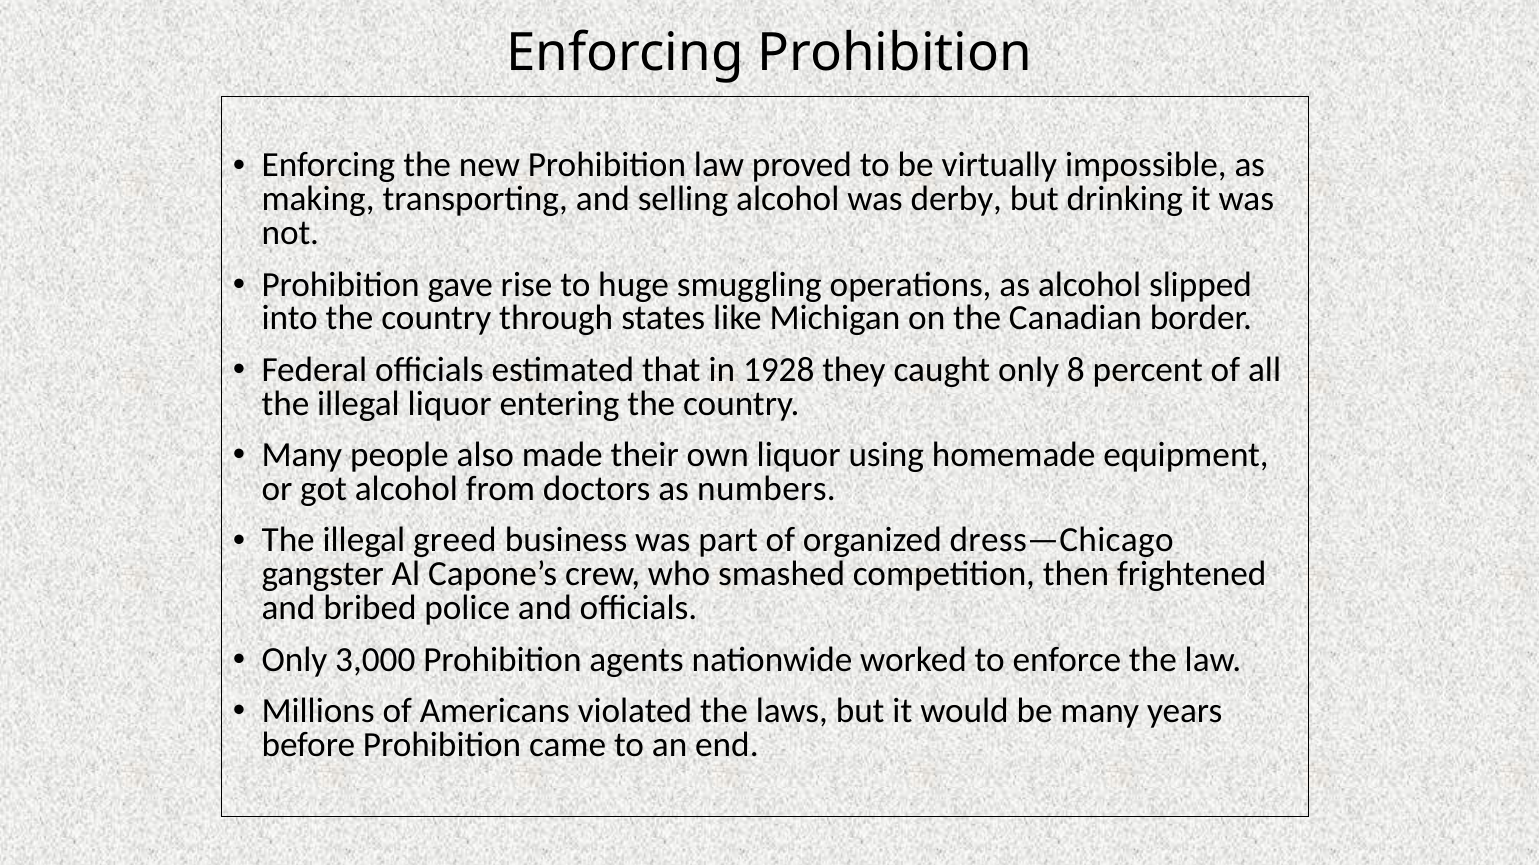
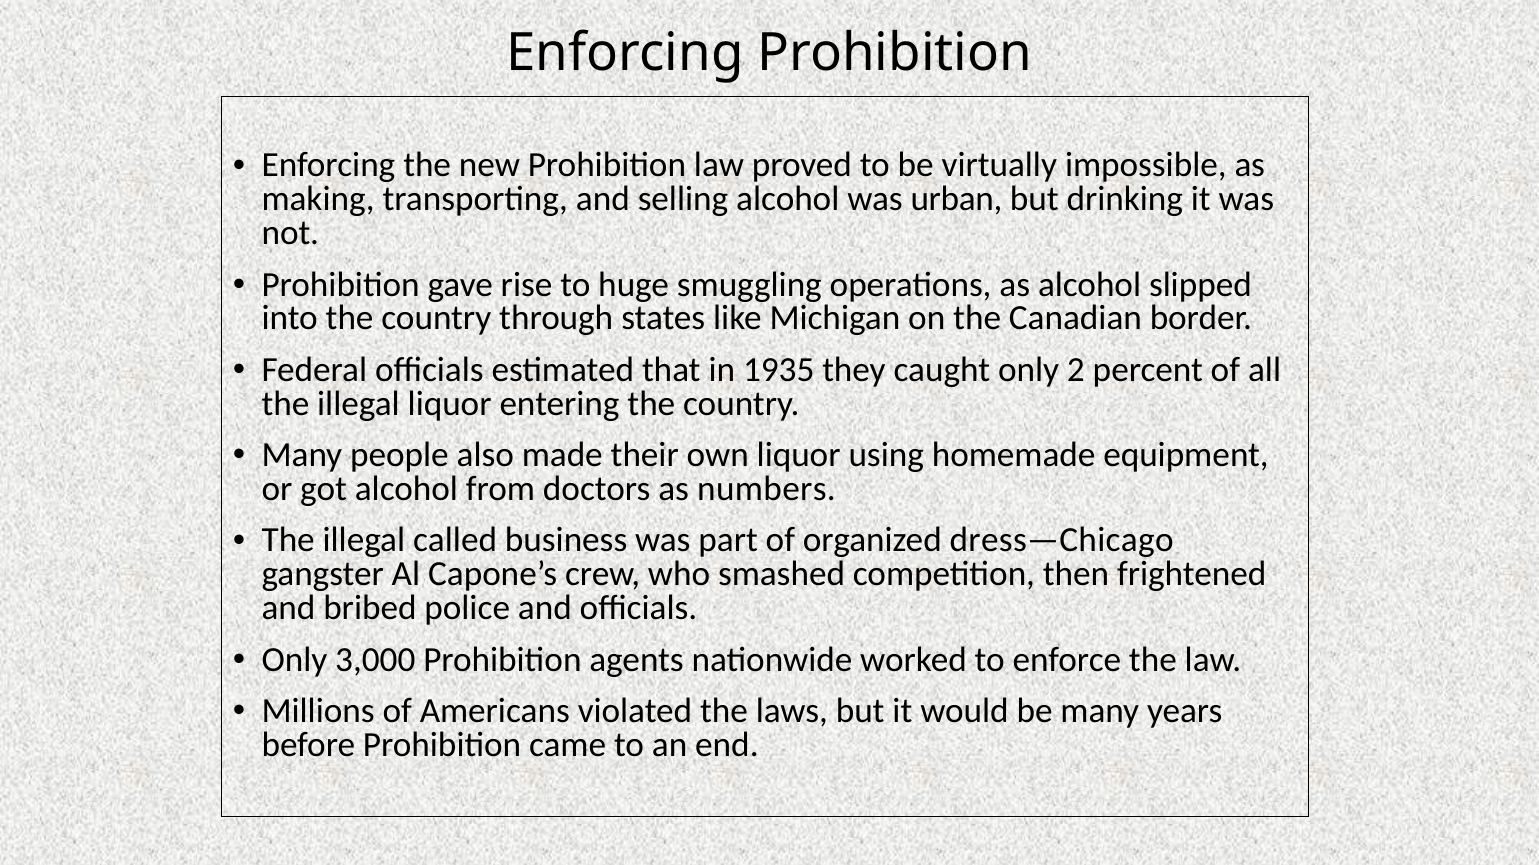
derby: derby -> urban (956, 199)
1928: 1928 -> 1935 (779, 370)
8: 8 -> 2 (1076, 370)
greed: greed -> called (455, 541)
